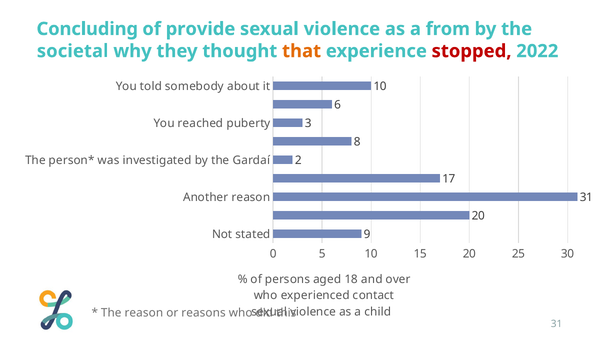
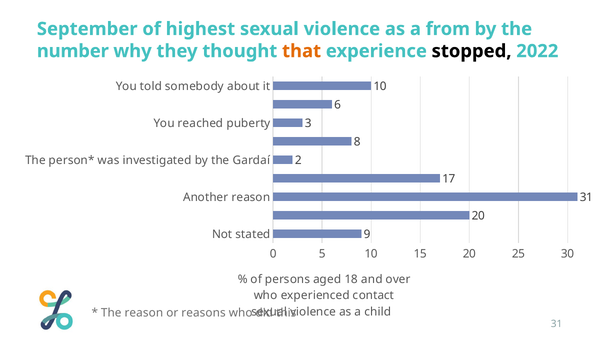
Concluding: Concluding -> September (87, 29)
provide: provide -> highest (200, 29)
societal: societal -> number (73, 51)
stopped colour: red -> black (472, 51)
